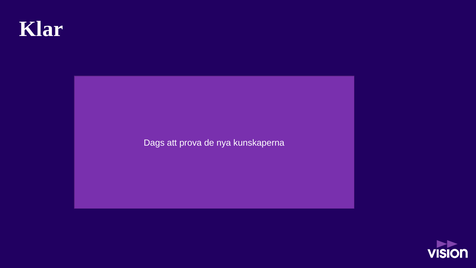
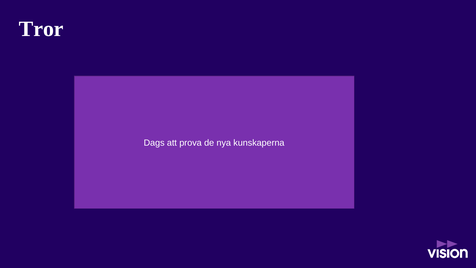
Klar: Klar -> Tror (41, 29)
